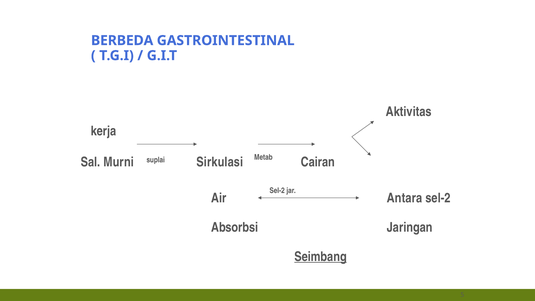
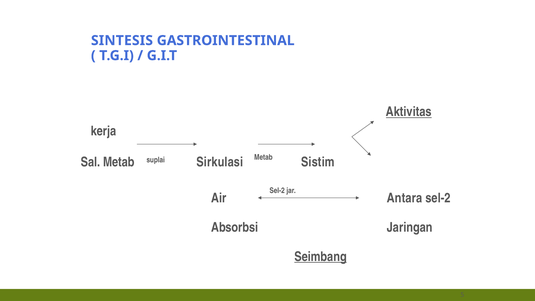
BERBEDA: BERBEDA -> SINTESIS (122, 40)
Aktivitas underline: none -> present (409, 112)
Sal Murni: Murni -> Metab (119, 162)
Cairan: Cairan -> Sistim (318, 162)
